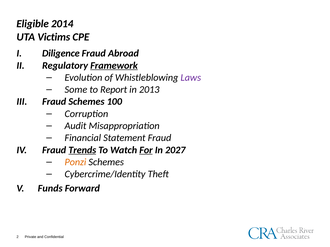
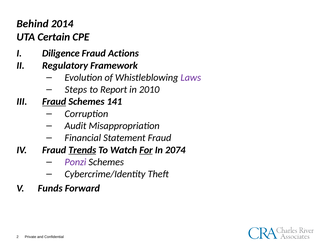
Eligible: Eligible -> Behind (33, 24)
Victims: Victims -> Certain (54, 37)
Abroad: Abroad -> Actions (123, 54)
Framework underline: present -> none (114, 66)
Some: Some -> Steps (76, 90)
2013: 2013 -> 2010 (149, 90)
Fraud underline: none -> present (54, 102)
100: 100 -> 141 (114, 102)
2027: 2027 -> 2074 (175, 150)
Ponzi colour: orange -> purple (75, 162)
